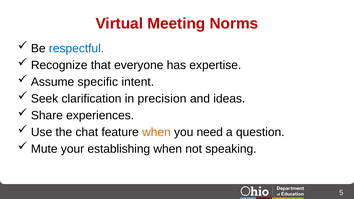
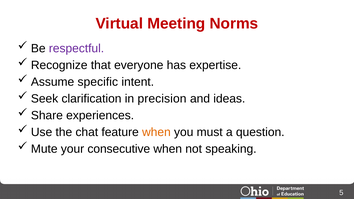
respectful colour: blue -> purple (76, 48)
need: need -> must (210, 132)
establishing: establishing -> consecutive (119, 149)
